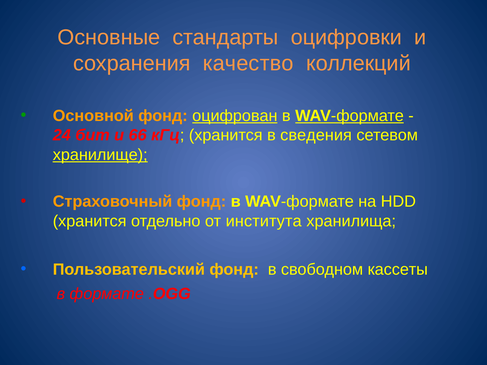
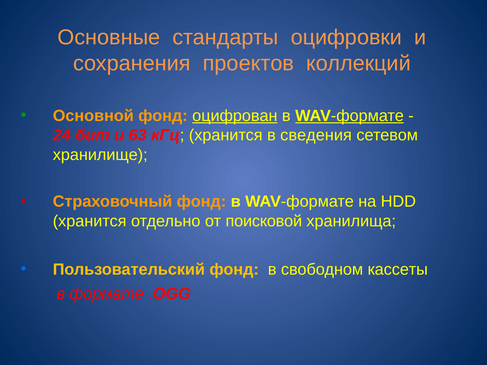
качество: качество -> проектов (248, 63)
66: 66 -> 63 (138, 135)
хранилище underline: present -> none (100, 155)
института: института -> поисковой (264, 221)
